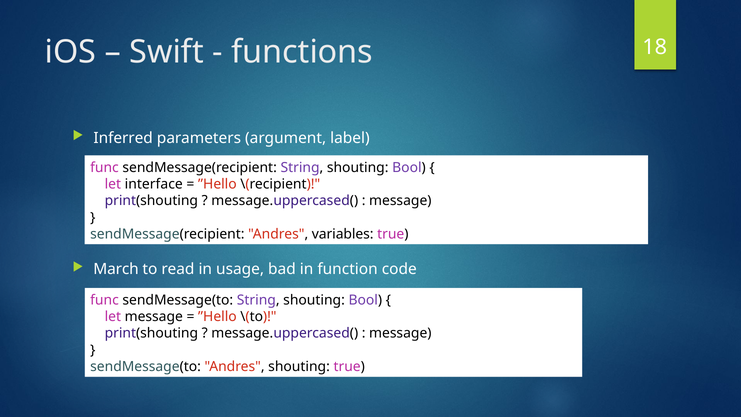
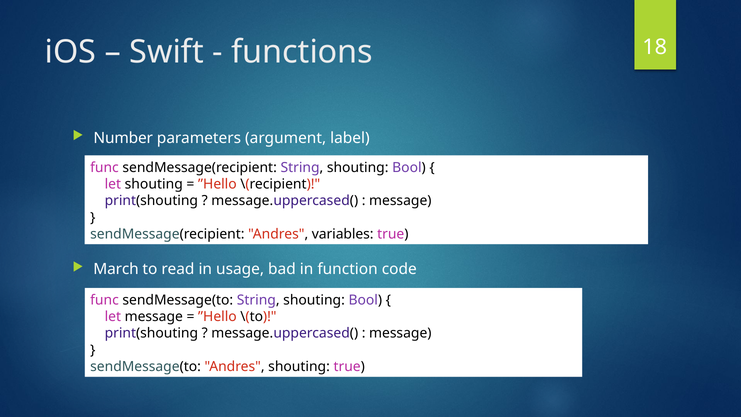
Inferred: Inferred -> Number (123, 138)
let interface: interface -> shouting (154, 184)
